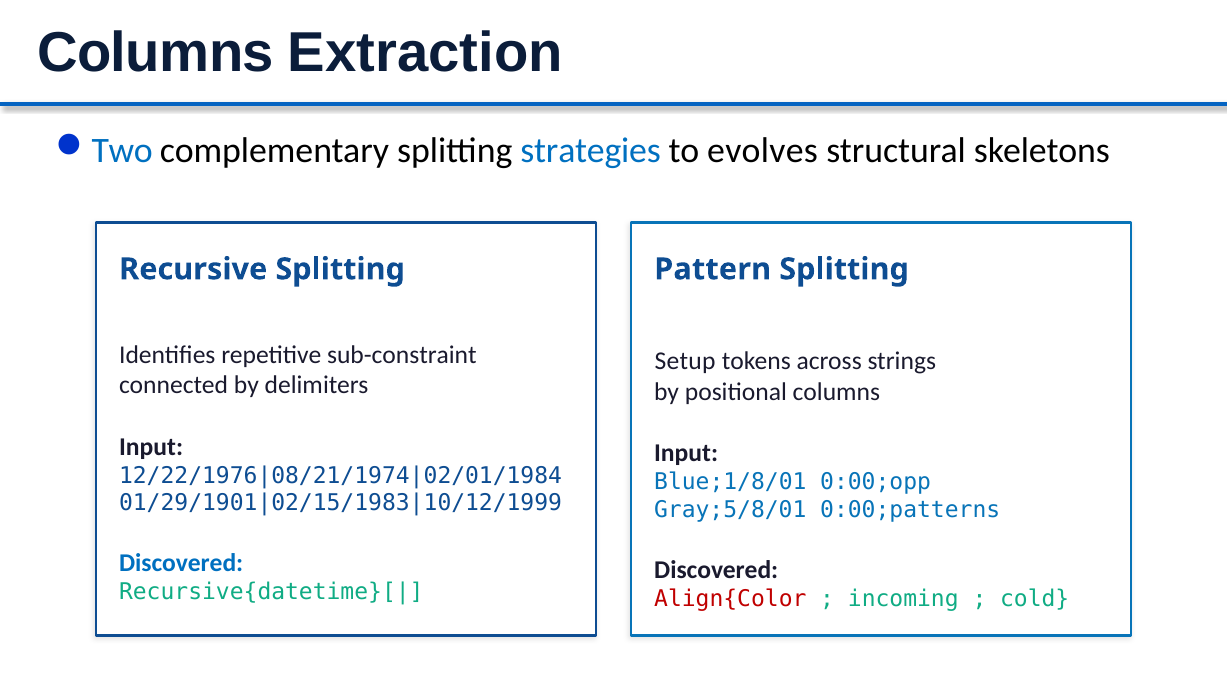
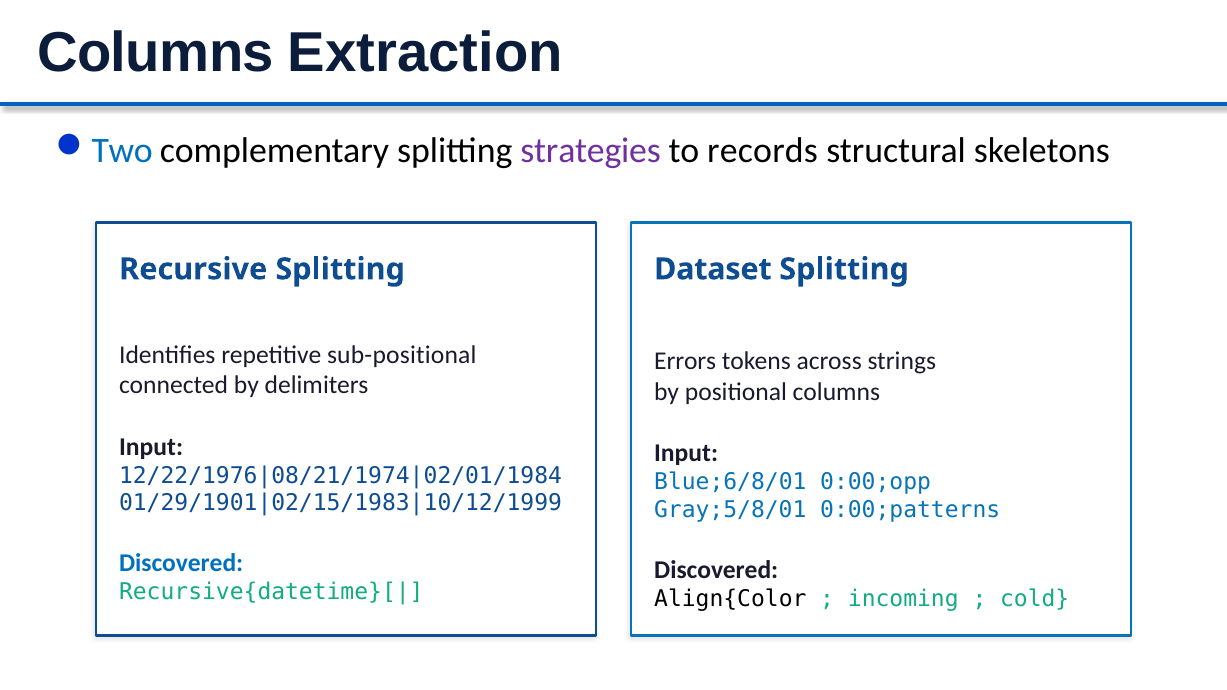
strategies colour: blue -> purple (591, 151)
evolves: evolves -> records (763, 151)
Pattern: Pattern -> Dataset (713, 269)
sub-constraint: sub-constraint -> sub-positional (402, 355)
Setup: Setup -> Errors (685, 361)
Blue;1/8/01: Blue;1/8/01 -> Blue;6/8/01 (730, 482)
Align{Color colour: red -> black (730, 599)
